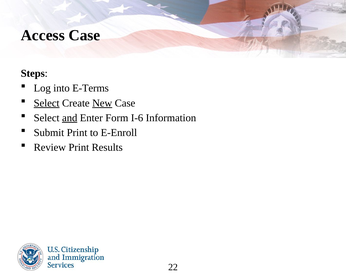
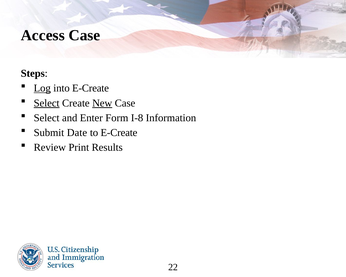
Log underline: none -> present (42, 88)
into E-Terms: E-Terms -> E-Create (91, 88)
and underline: present -> none (70, 118)
I-6: I-6 -> I-8 (137, 118)
Submit Print: Print -> Date (77, 133)
to E-Enroll: E-Enroll -> E-Create (119, 133)
